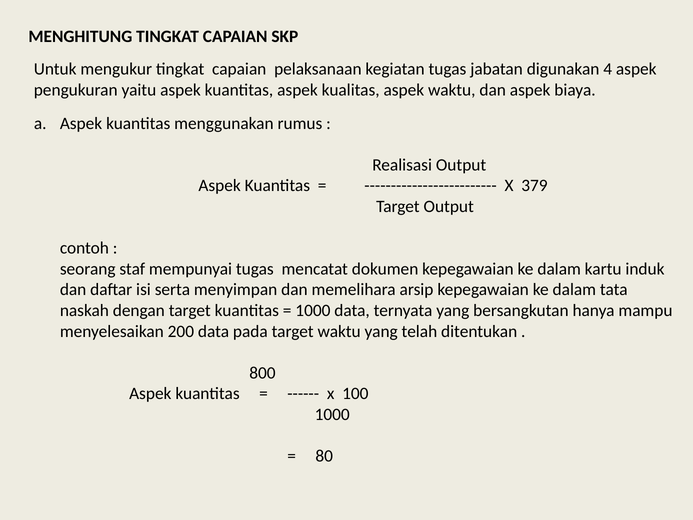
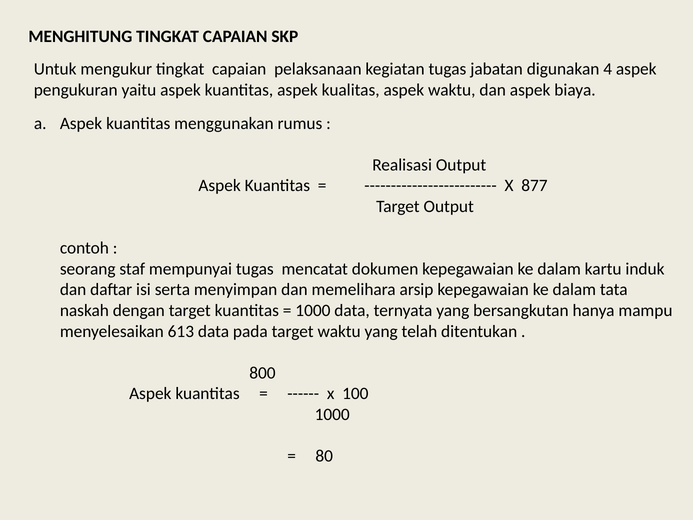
379: 379 -> 877 (534, 186)
200: 200 -> 613 (181, 331)
